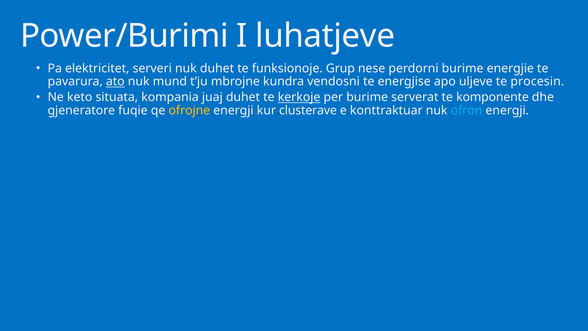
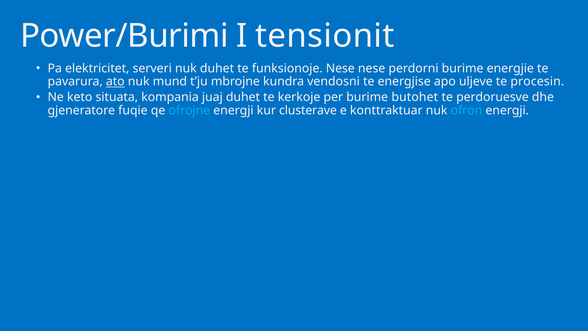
luhatjeve: luhatjeve -> tensionit (325, 36)
funksionoje Grup: Grup -> Nese (340, 68)
kerkoje underline: present -> none (299, 97)
serverat: serverat -> butohet (415, 97)
komponente: komponente -> perdoruesve (492, 97)
ofrojne colour: yellow -> light blue (189, 110)
